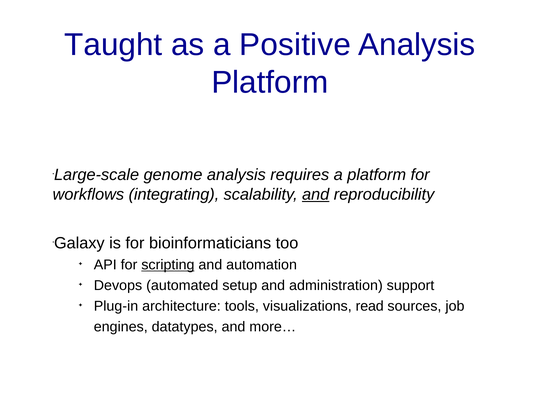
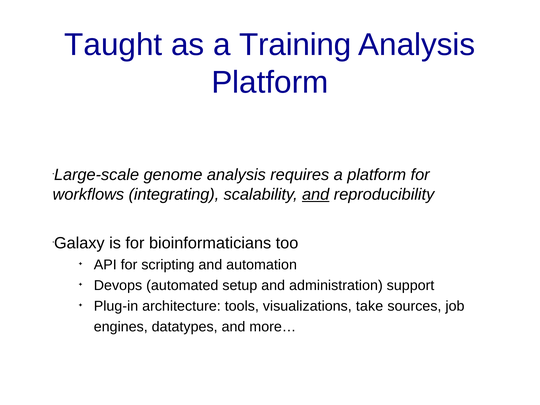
Positive: Positive -> Training (295, 45)
scripting underline: present -> none (168, 265)
read: read -> take (370, 306)
